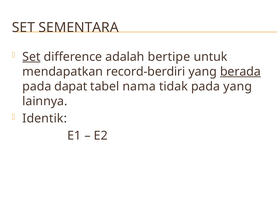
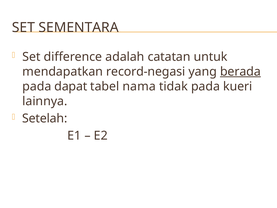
Set underline: present -> none (31, 57)
bertipe: bertipe -> catatan (169, 57)
record-berdiri: record-berdiri -> record-negasi (146, 71)
pada yang: yang -> kueri (238, 86)
Identik: Identik -> Setelah (45, 118)
